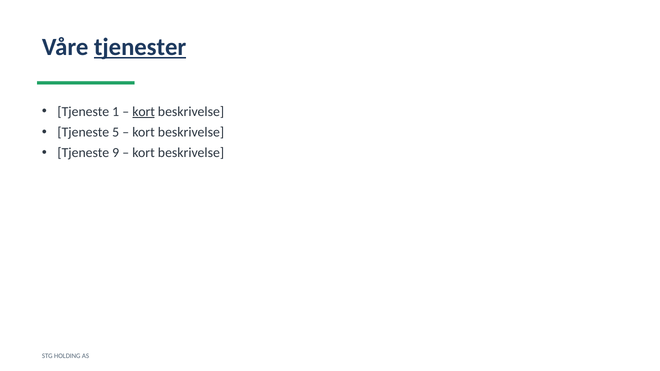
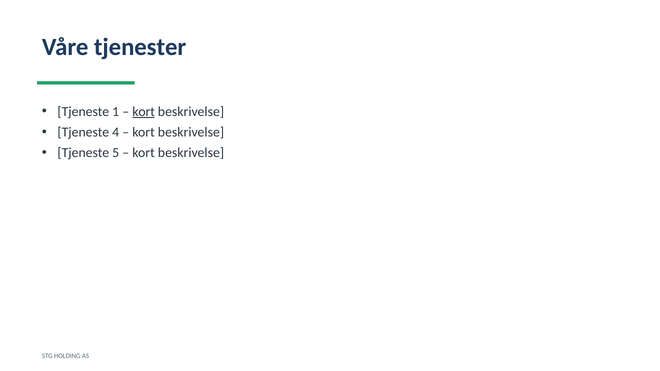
tjenester underline: present -> none (140, 47)
5: 5 -> 4 (116, 132)
9: 9 -> 5 (116, 153)
